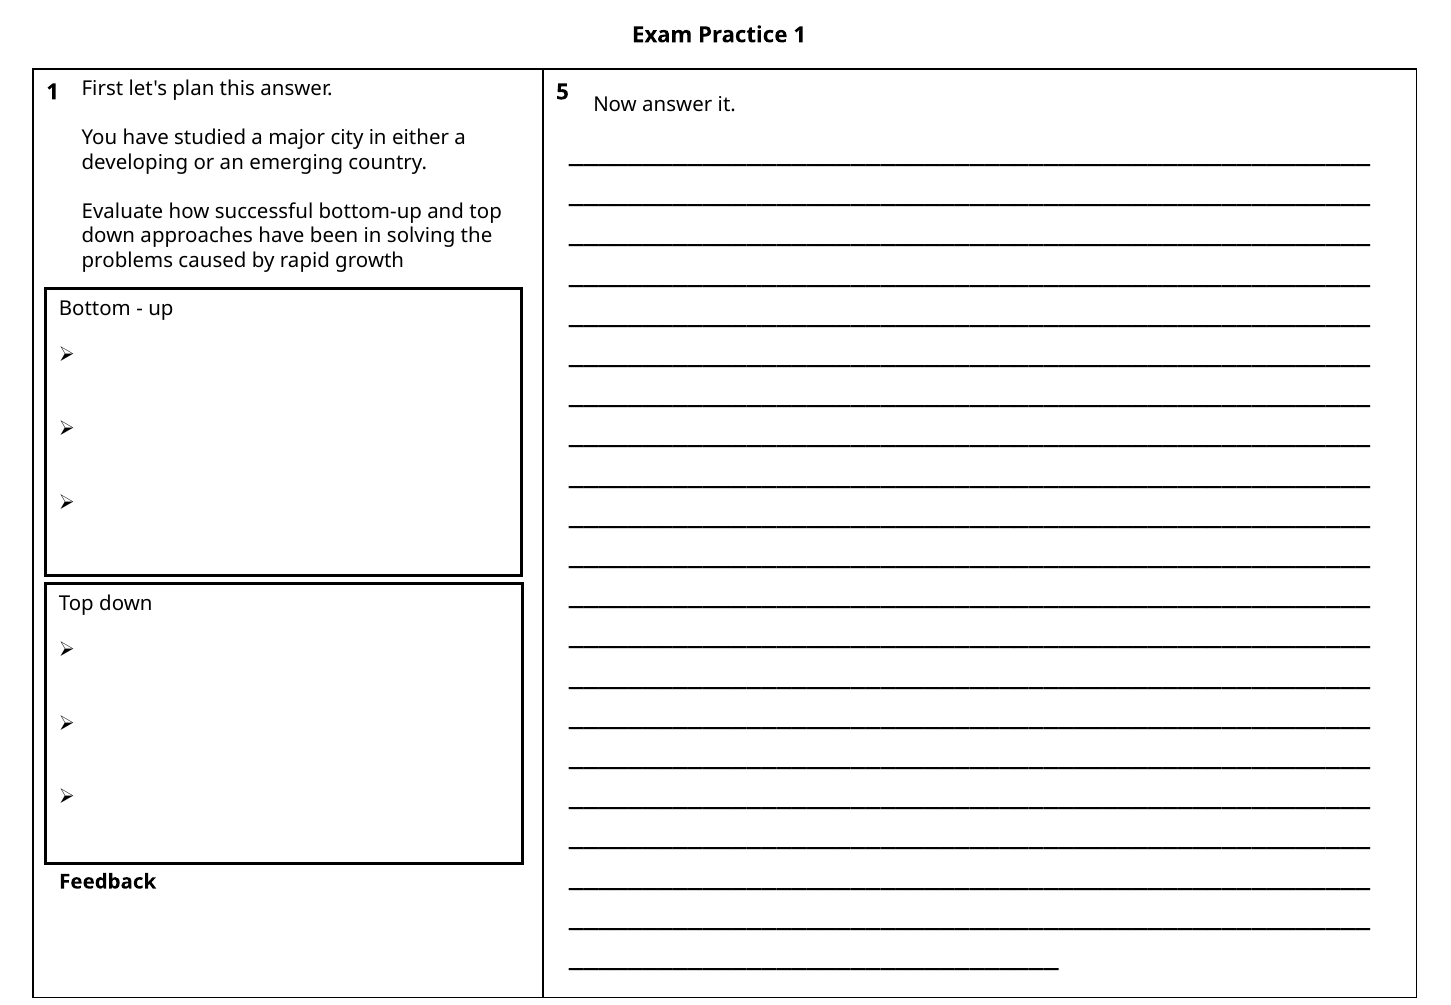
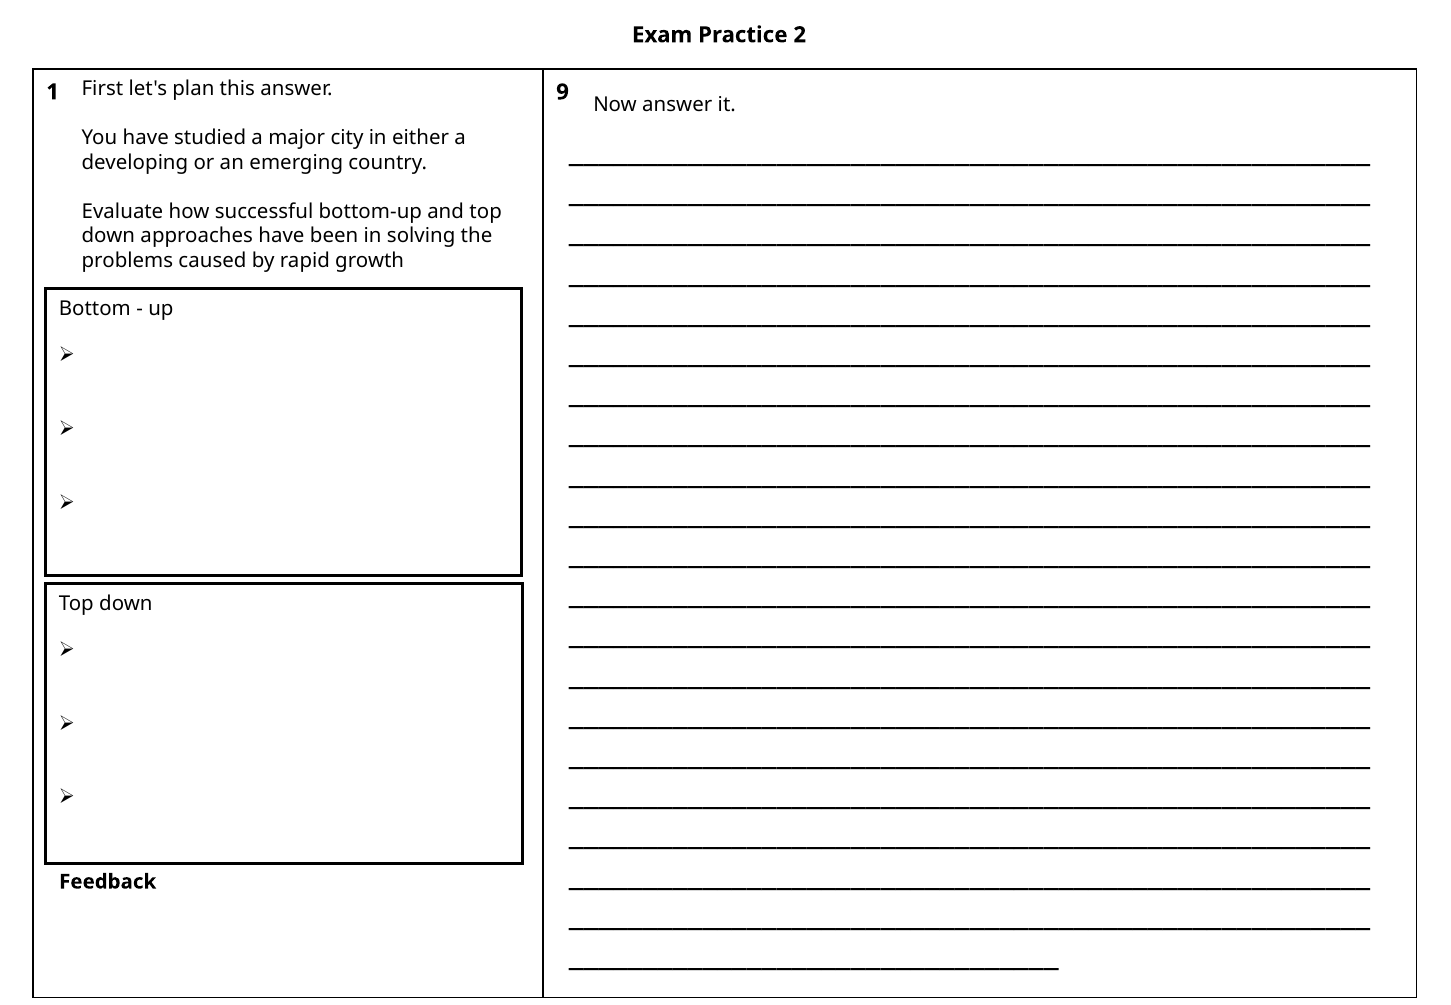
Practice 1: 1 -> 2 (800, 35)
5: 5 -> 9 (563, 92)
